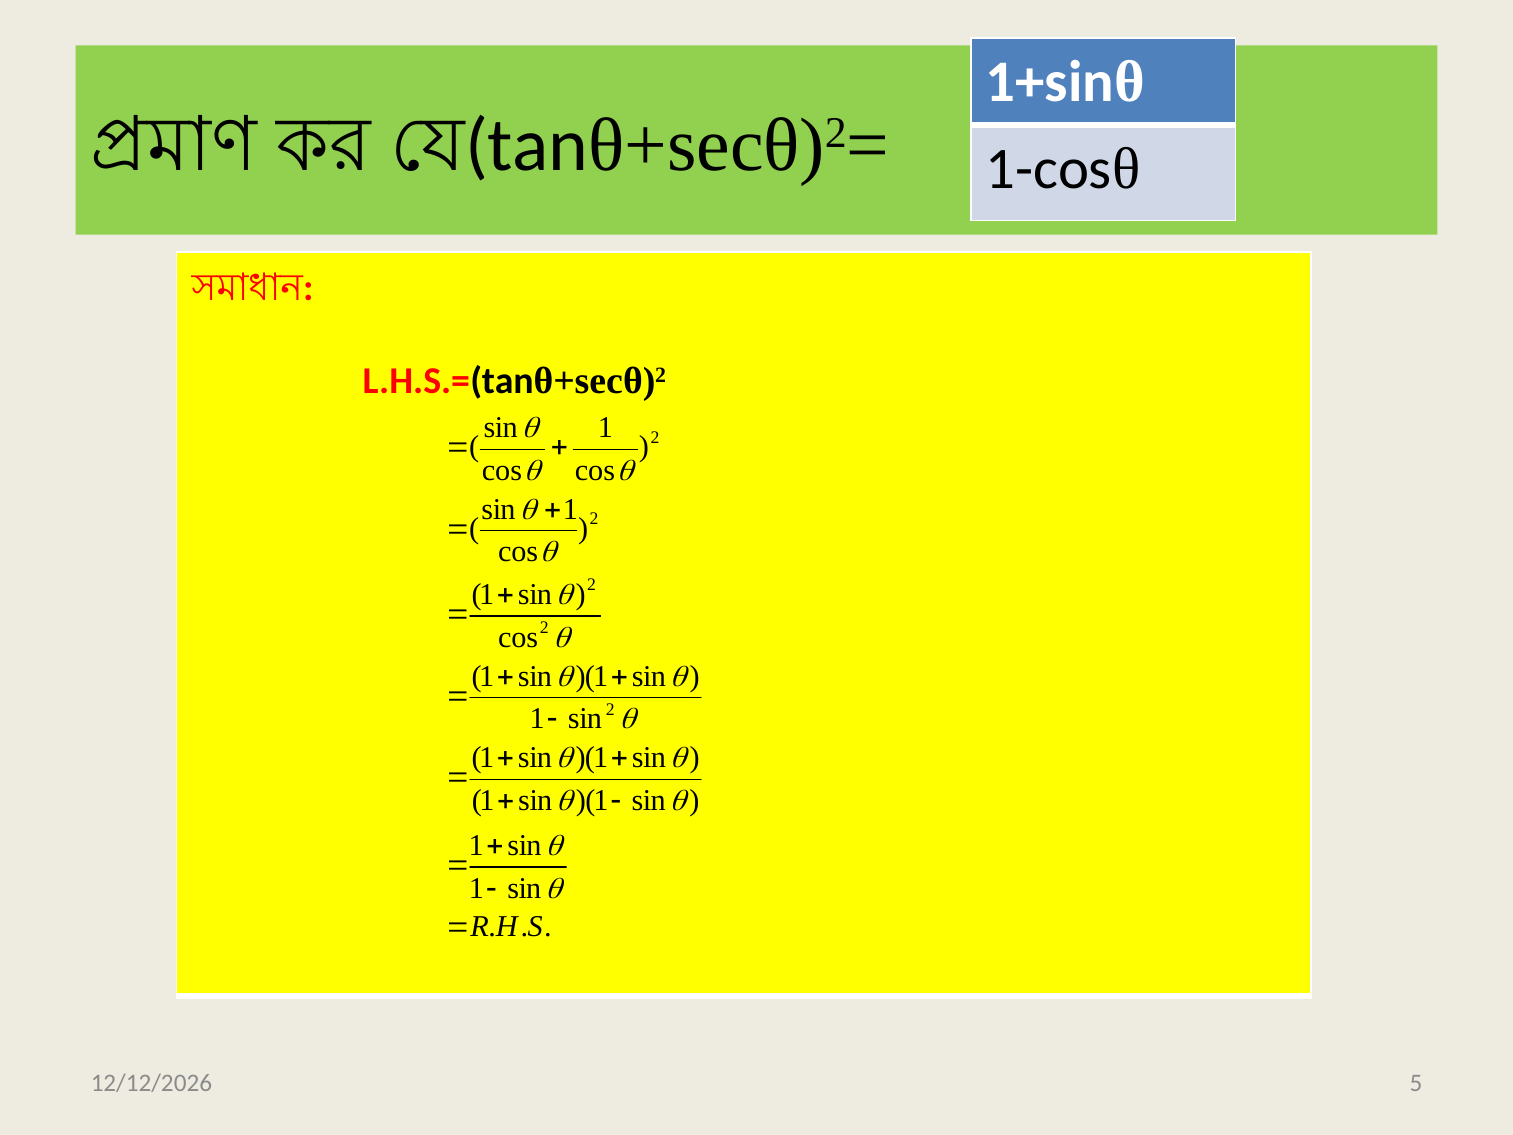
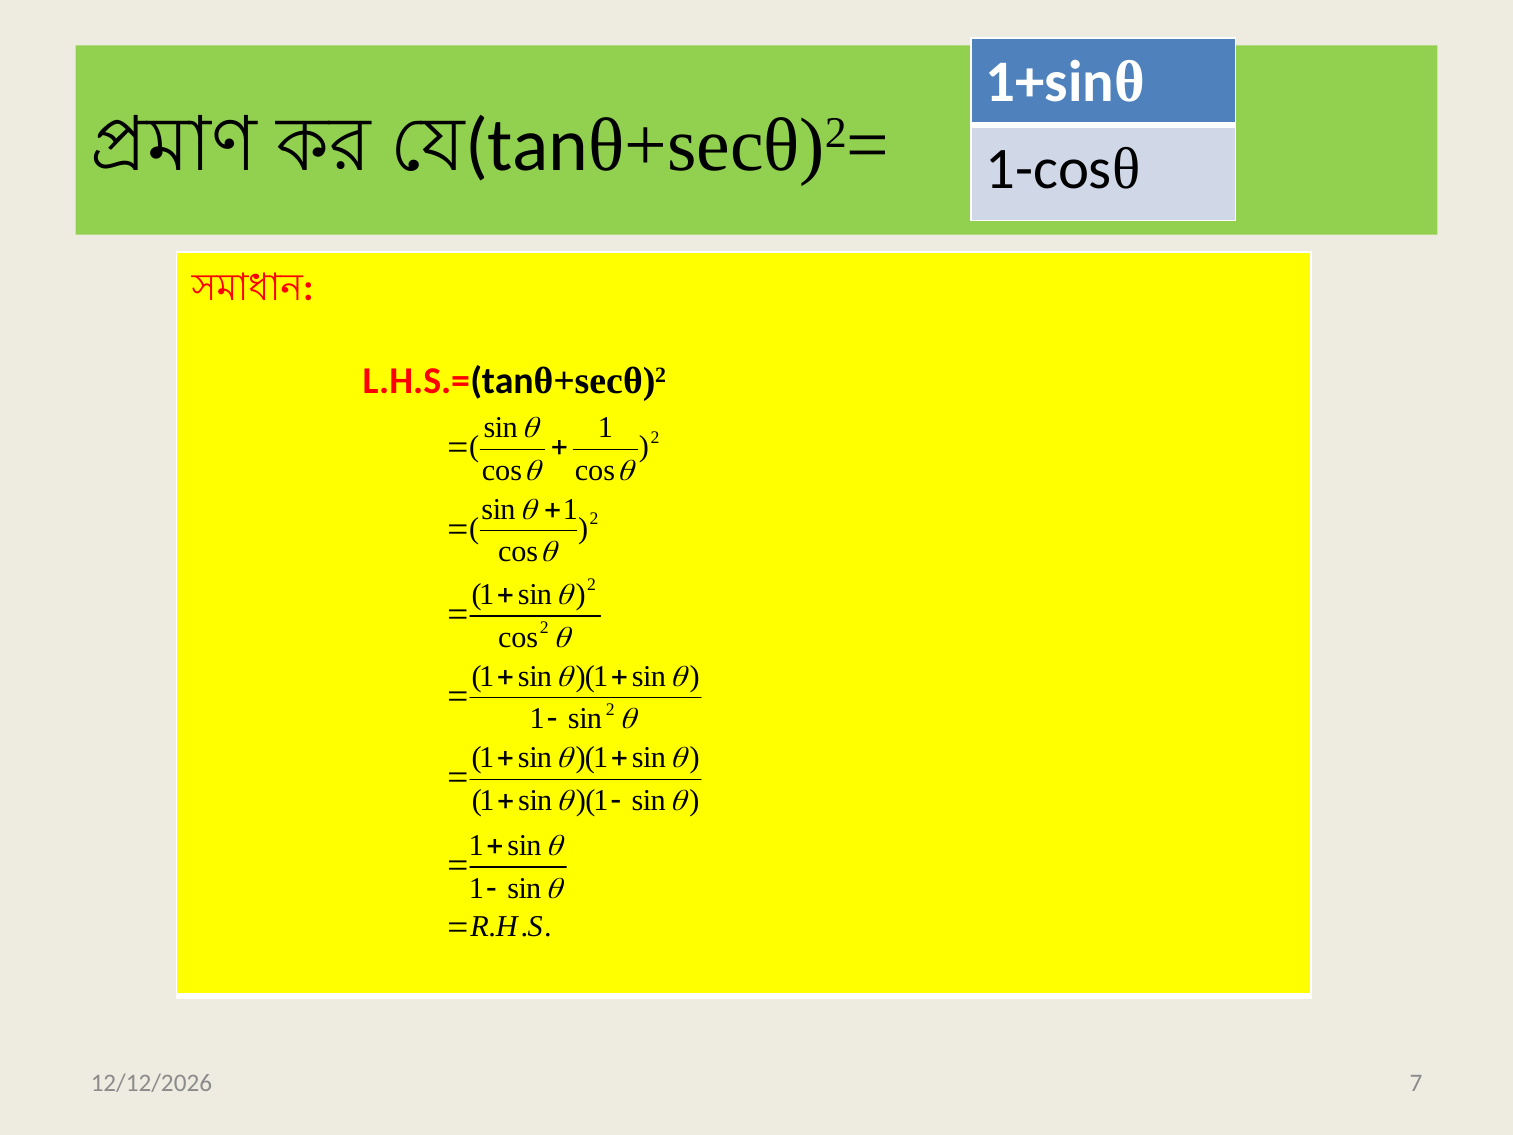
5: 5 -> 7 (1416, 1083)
